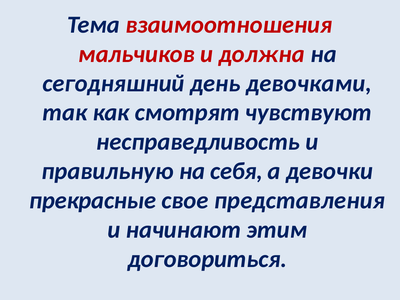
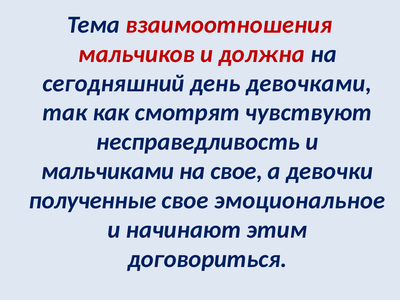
правильную: правильную -> мальчиками (108, 171)
на себя: себя -> свое (237, 171)
прекрасные: прекрасные -> полученные (93, 201)
представления: представления -> эмоциональное (300, 201)
